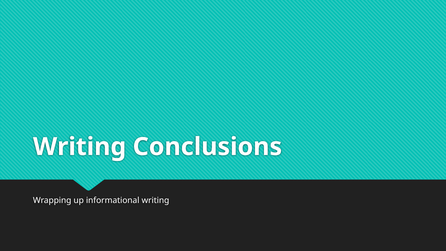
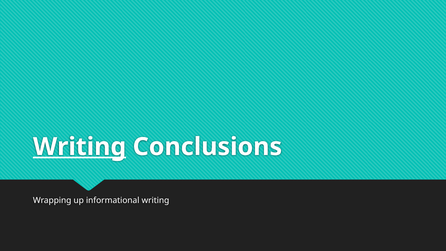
Writing underline: none -> present (80, 147)
